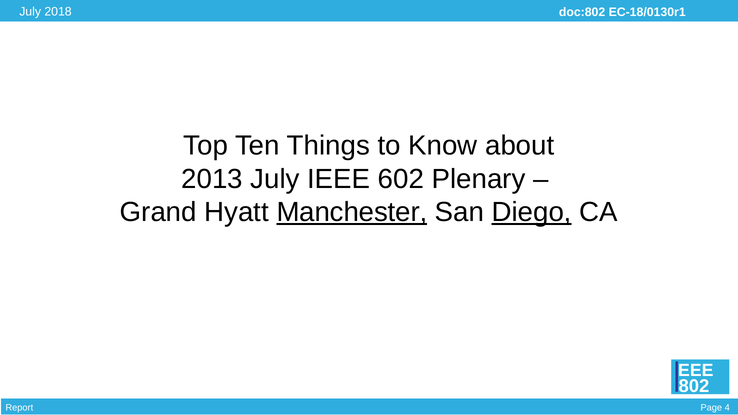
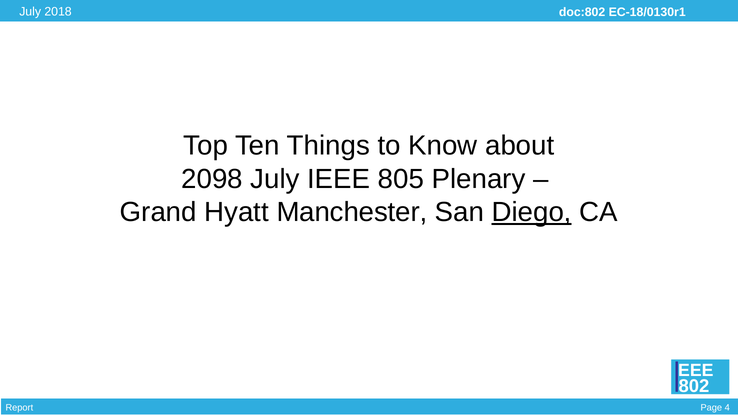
2013: 2013 -> 2098 (212, 179)
602: 602 -> 805 (401, 179)
Manchester underline: present -> none (352, 212)
